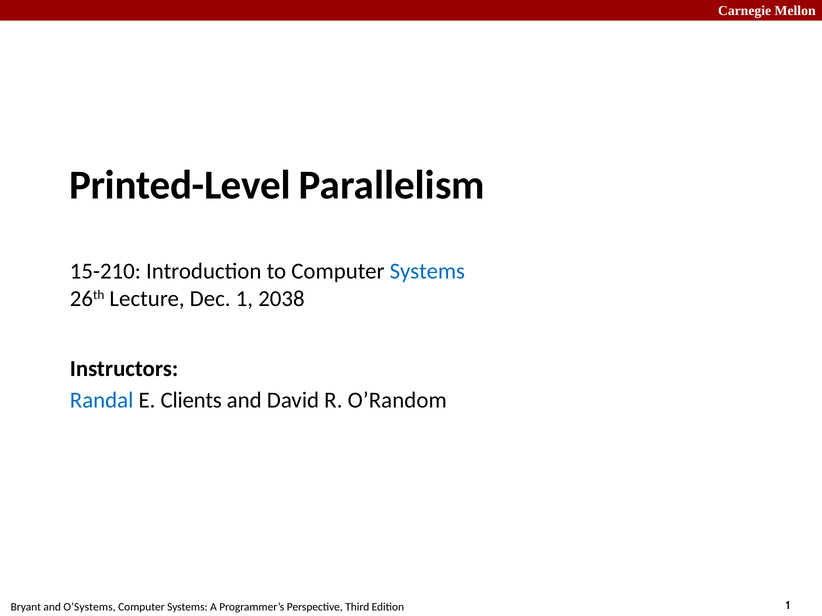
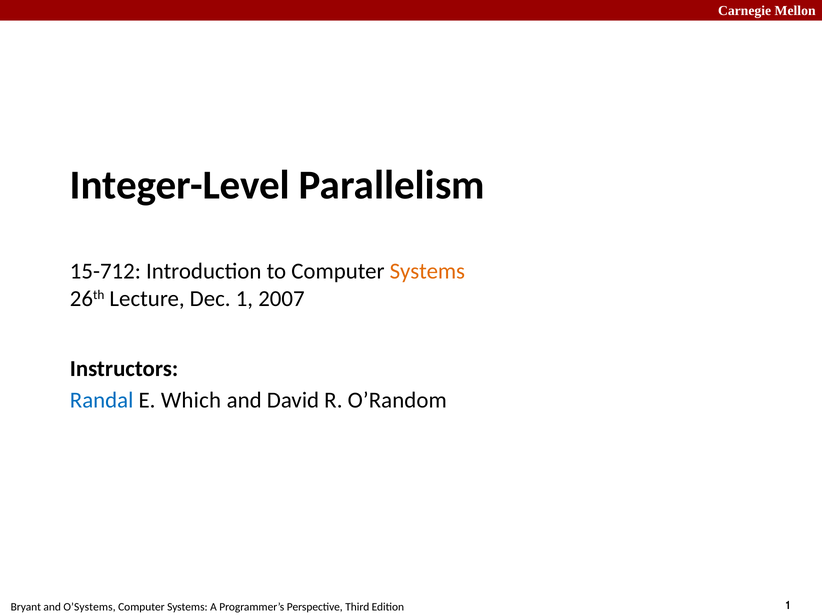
Printed-Level: Printed-Level -> Integer-Level (180, 185)
15-210: 15-210 -> 15-712 (105, 272)
Systems colour: blue -> orange (427, 272)
2038: 2038 -> 2007 (281, 299)
Clients: Clients -> Which (191, 401)
